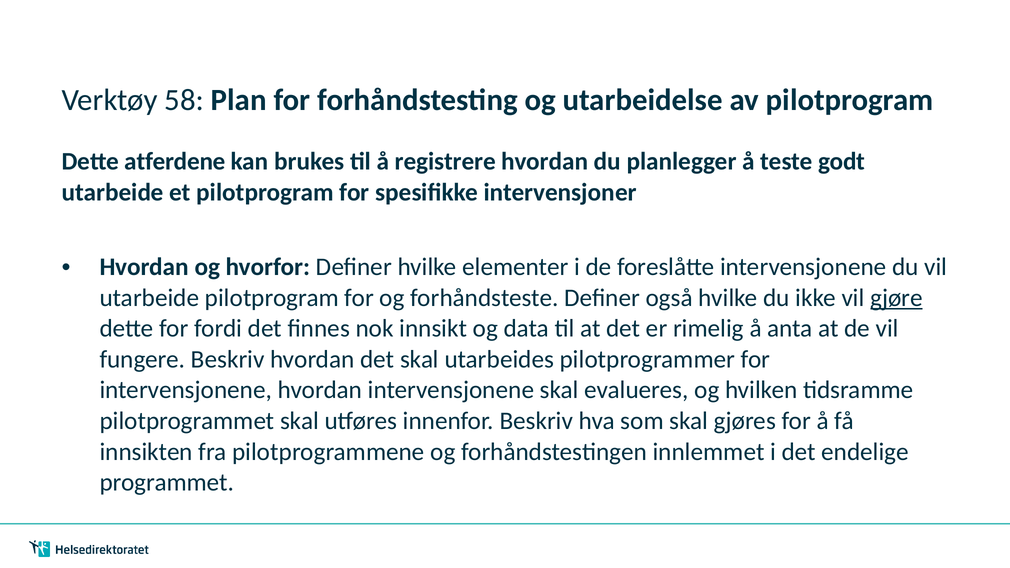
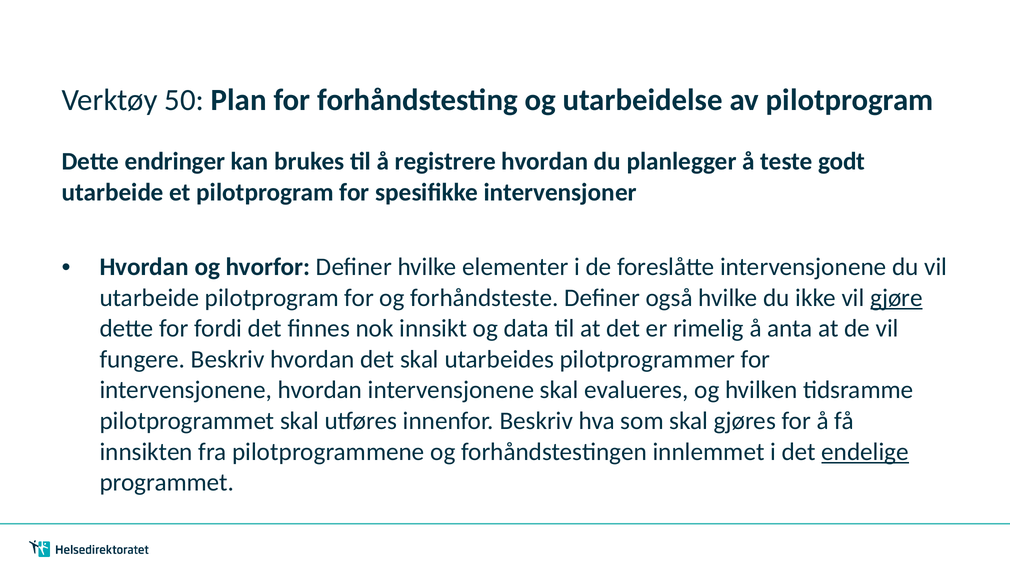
58: 58 -> 50 (184, 100)
atferdene: atferdene -> endringer (175, 162)
endelige underline: none -> present (865, 452)
